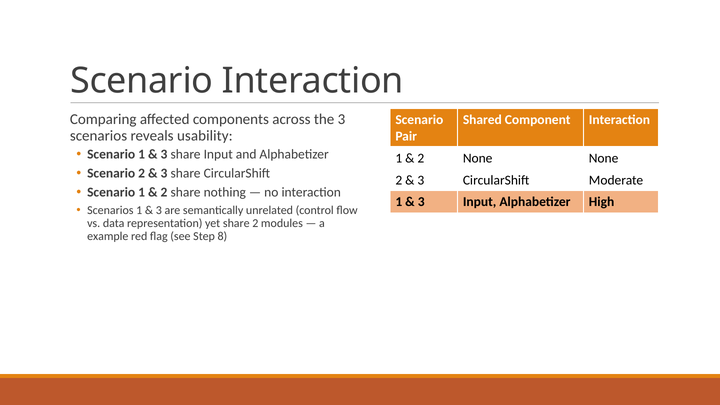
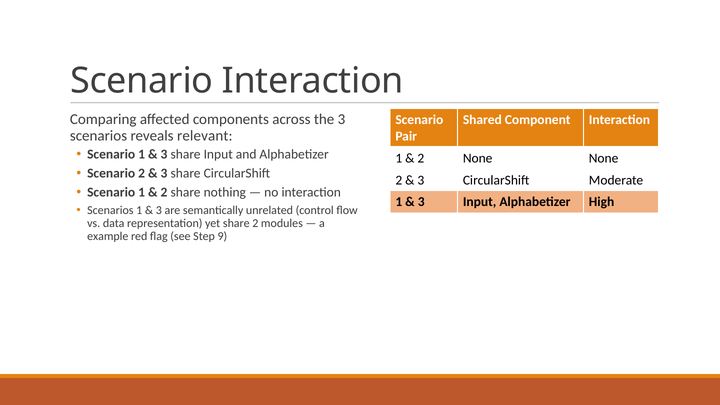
usability: usability -> relevant (205, 136)
8: 8 -> 9 (222, 236)
